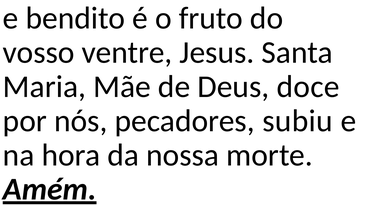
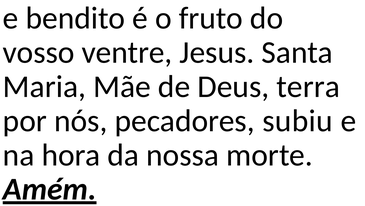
doce: doce -> terra (308, 86)
